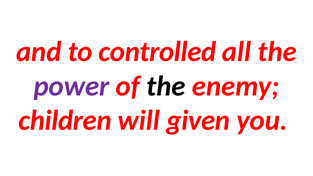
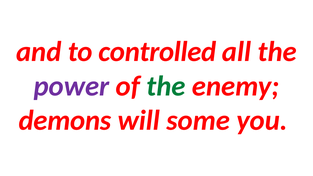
the colour: black -> green (166, 86)
children: children -> demons (65, 121)
given: given -> some (198, 121)
